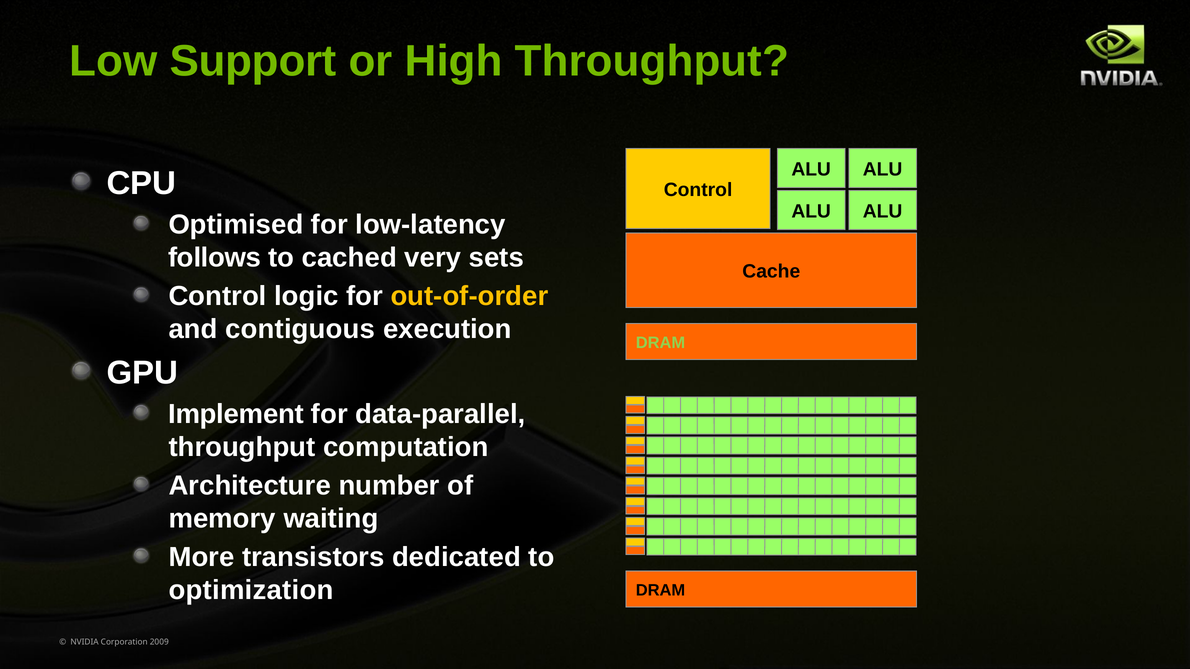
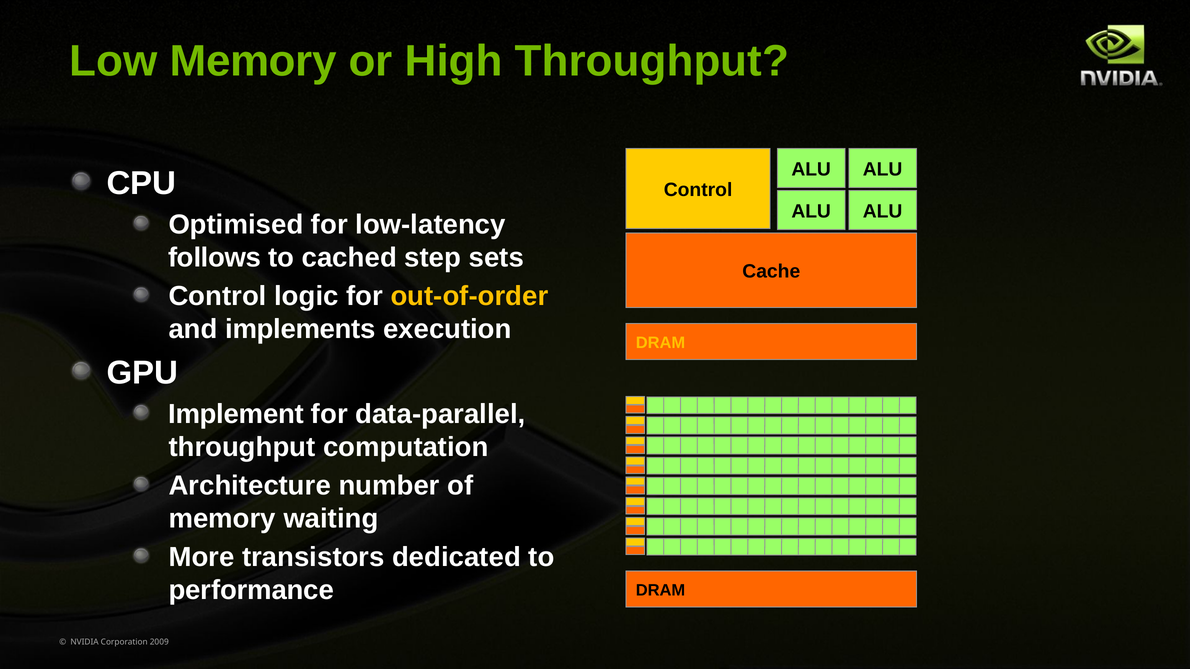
Low Support: Support -> Memory (253, 61)
very: very -> step (433, 258)
contiguous: contiguous -> implements (300, 330)
DRAM colour: light green -> yellow (660, 343)
optimization: optimization -> performance (251, 591)
